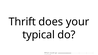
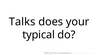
Thrift: Thrift -> Talks (22, 22)
